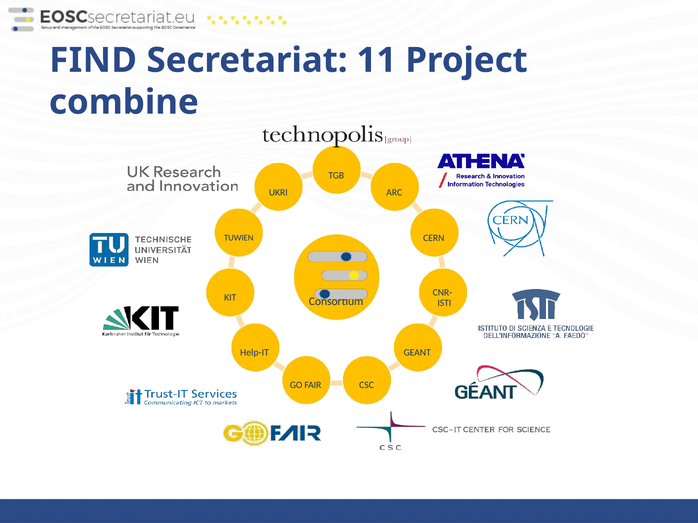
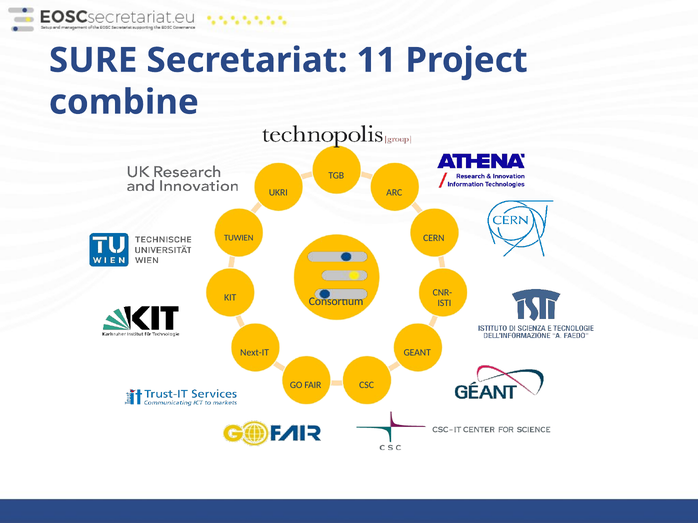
FIND: FIND -> SURE (93, 60)
Help-IT: Help-IT -> Next-IT (255, 353)
